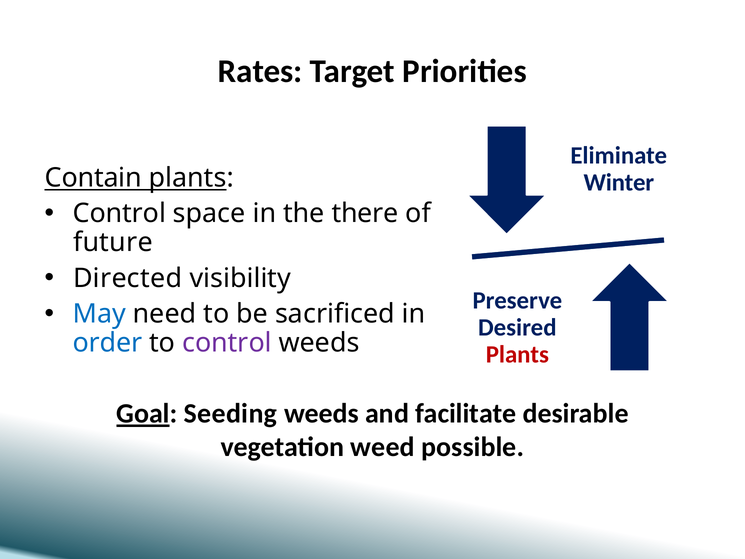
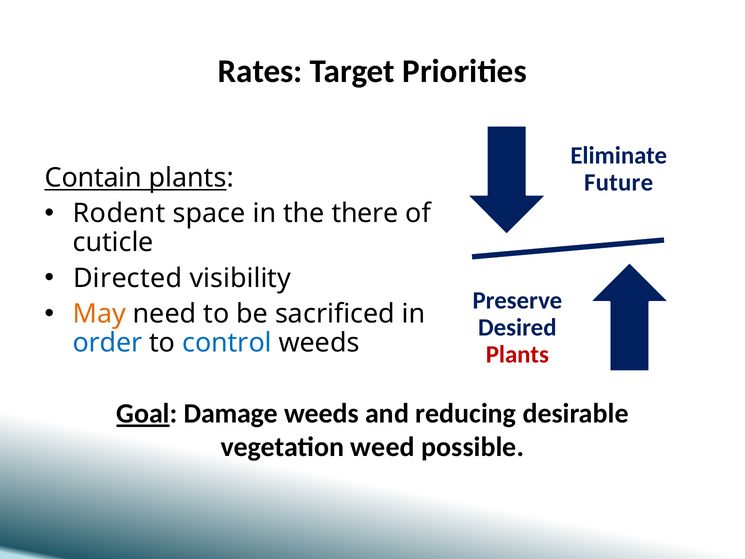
Winter: Winter -> Future (619, 182)
Control: Control -> Rodent (119, 213)
future: future -> cuticle (113, 242)
May colour: blue -> orange (99, 314)
control colour: purple -> blue (227, 343)
Seeding: Seeding -> Damage (231, 413)
facilitate: facilitate -> reducing (466, 413)
